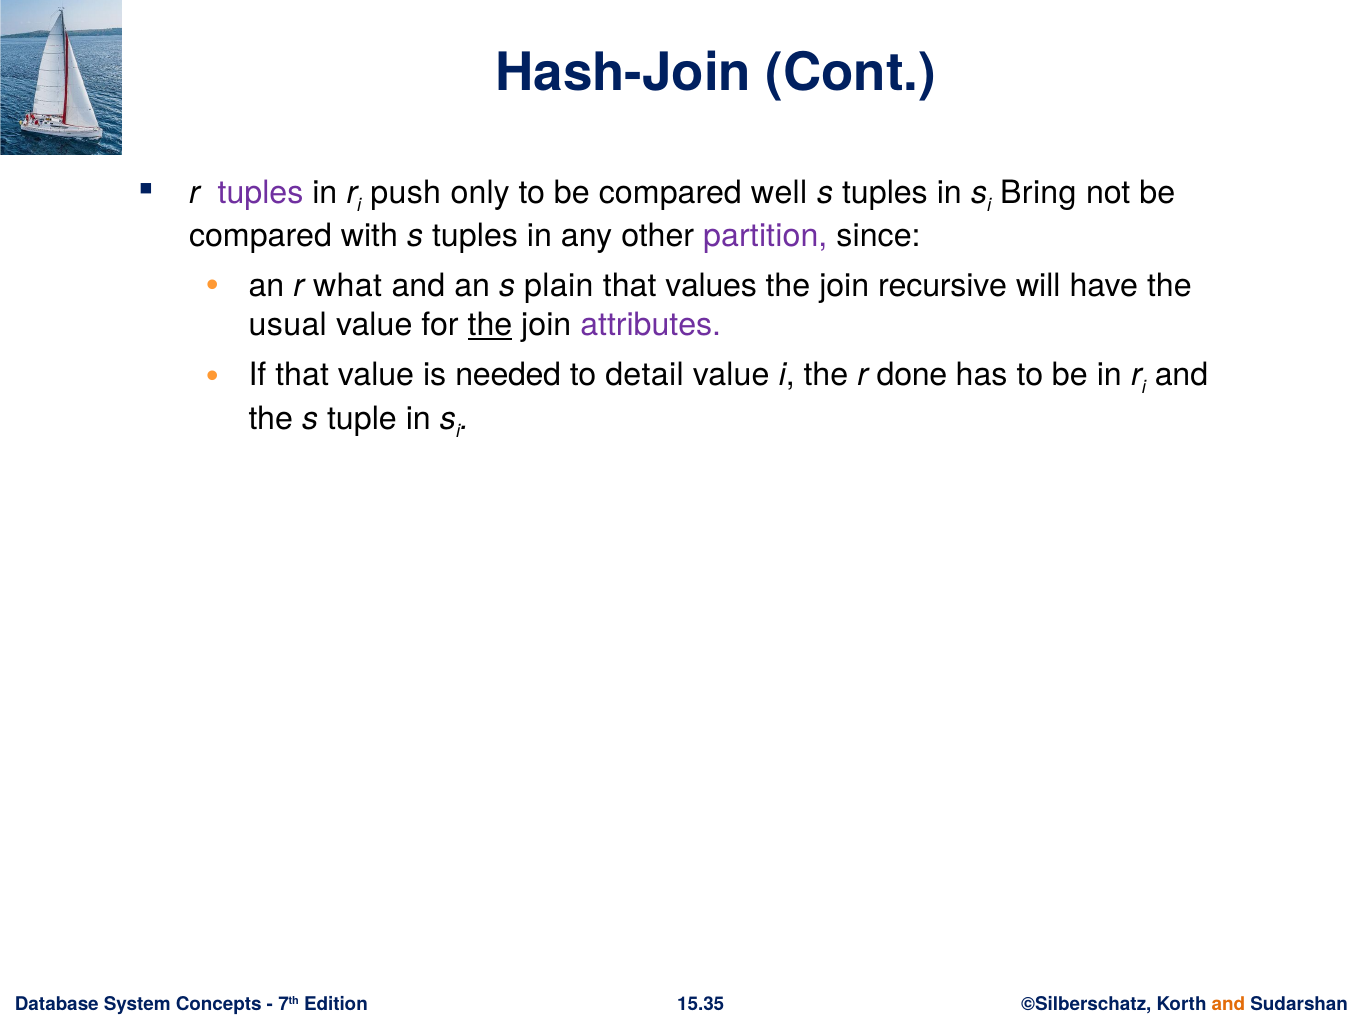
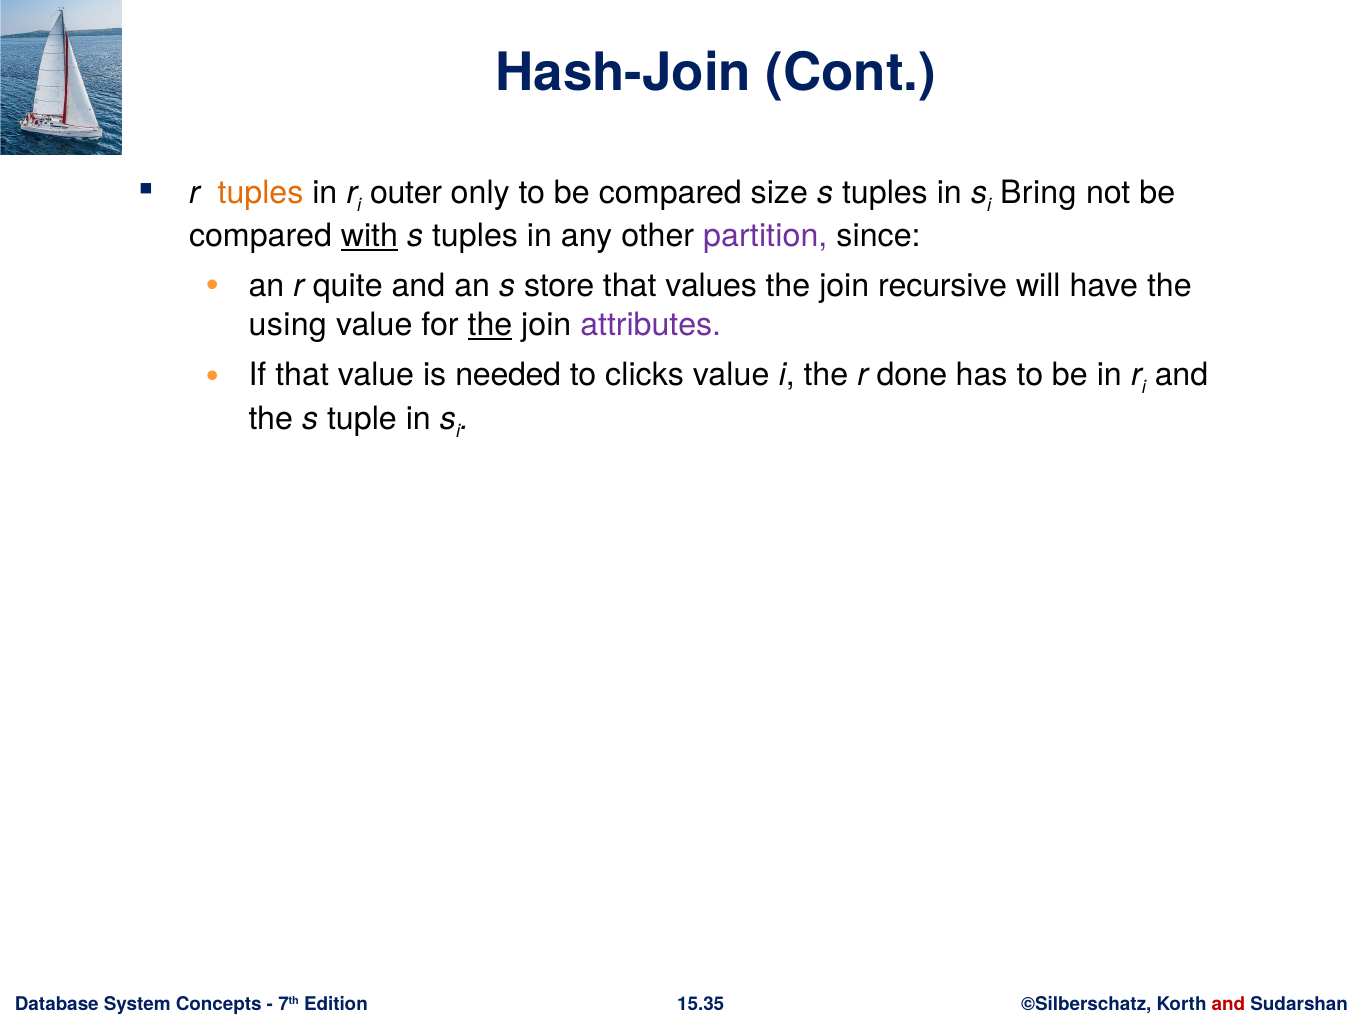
tuples colour: purple -> orange (260, 193)
push: push -> outer (406, 193)
well: well -> size (779, 193)
with underline: none -> present (369, 236)
what: what -> quite (348, 286)
plain: plain -> store (559, 286)
usual: usual -> using (288, 325)
detail: detail -> clicks (645, 375)
and colour: orange -> red (1228, 1004)
